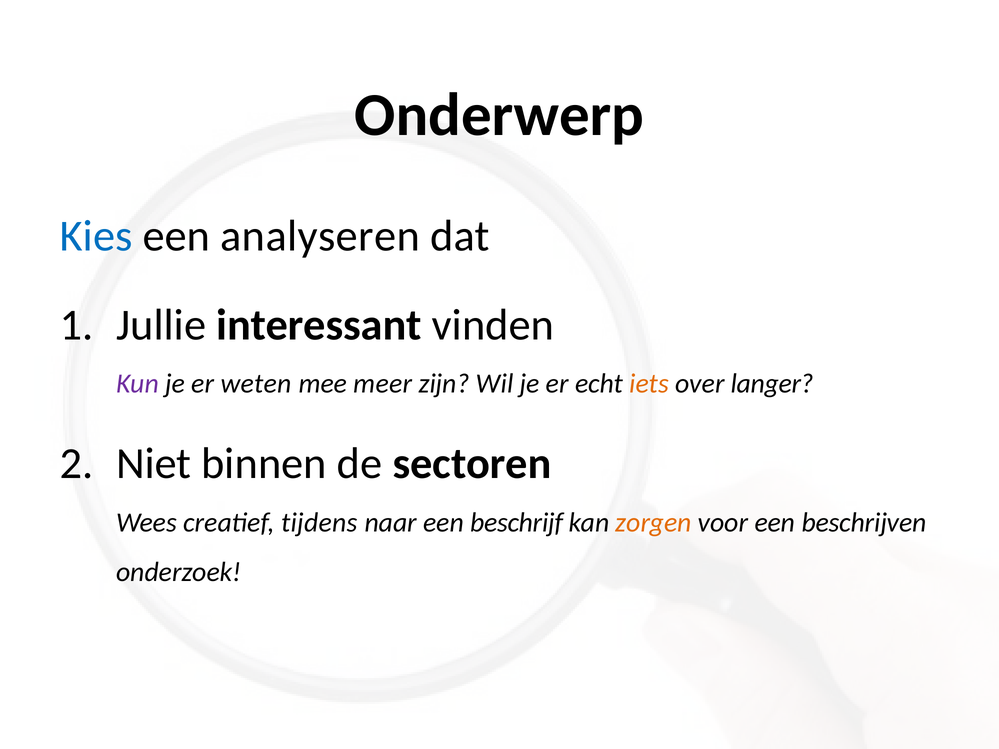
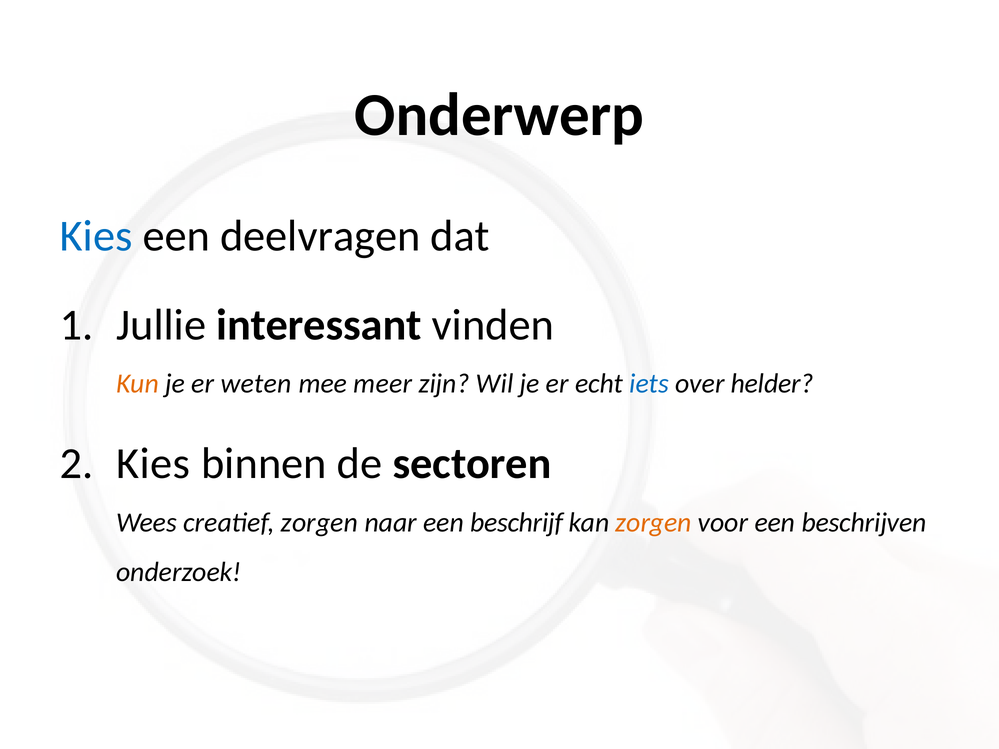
analyseren: analyseren -> deelvragen (320, 236)
Kun colour: purple -> orange (138, 384)
iets colour: orange -> blue (649, 384)
langer: langer -> helder (772, 384)
Niet: Niet -> Kies (153, 464)
creatief tijdens: tijdens -> zorgen (320, 523)
